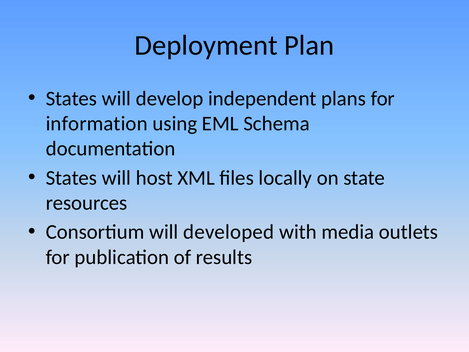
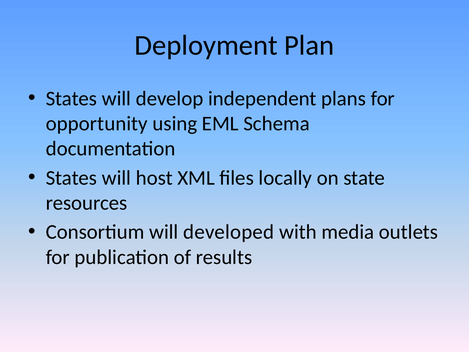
information: information -> opportunity (97, 123)
